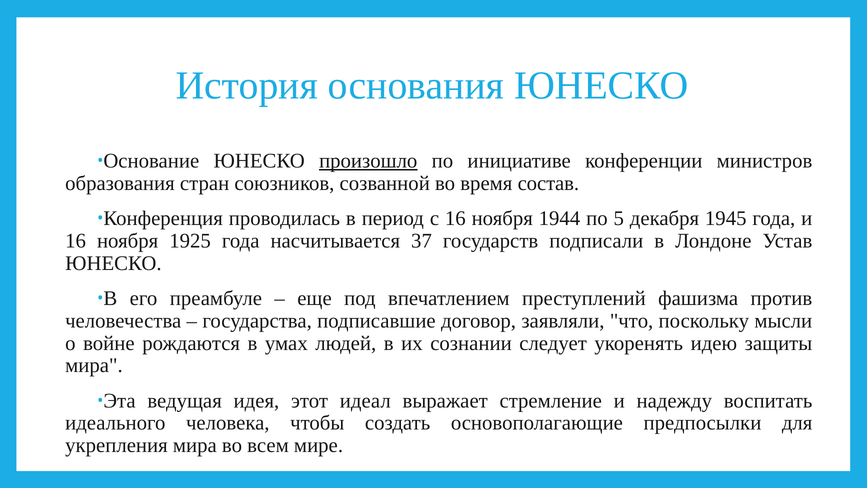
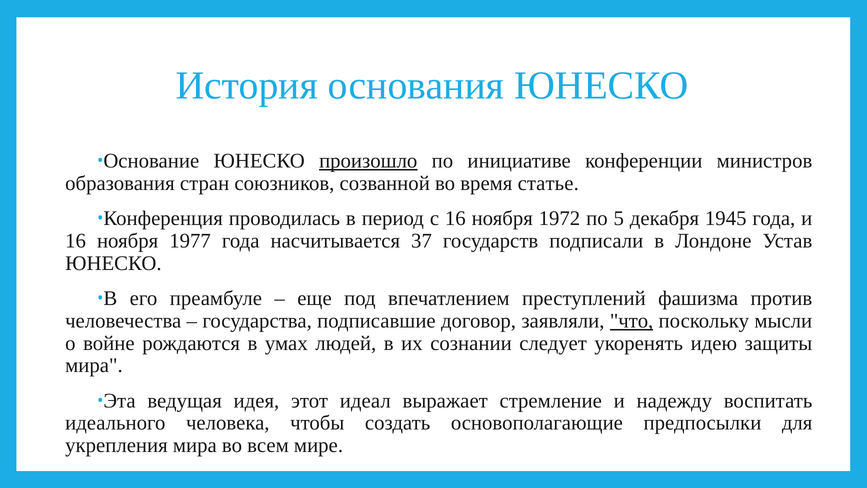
состав: состав -> статье (548, 183)
1944: 1944 -> 1972 (559, 218)
1925: 1925 -> 1977 (190, 241)
что underline: none -> present (632, 320)
